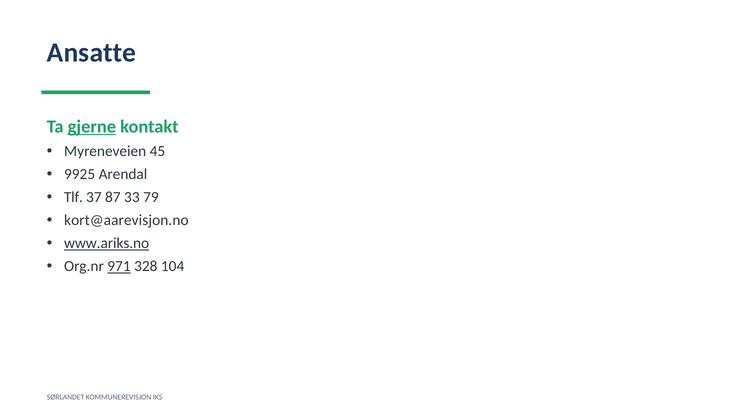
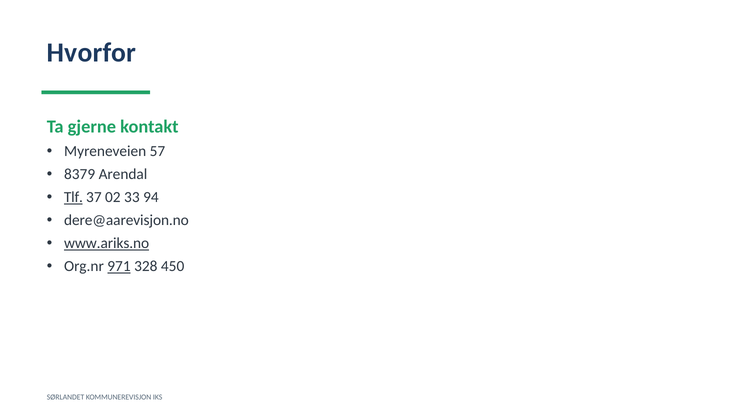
Ansatte: Ansatte -> Hvorfor (92, 53)
gjerne underline: present -> none (92, 127)
45: 45 -> 57 (157, 151)
9925: 9925 -> 8379 (80, 174)
Tlf underline: none -> present (73, 197)
87: 87 -> 02 (113, 197)
79: 79 -> 94 (151, 197)
kort@aarevisjon.no: kort@aarevisjon.no -> dere@aarevisjon.no (126, 220)
104: 104 -> 450 (173, 266)
